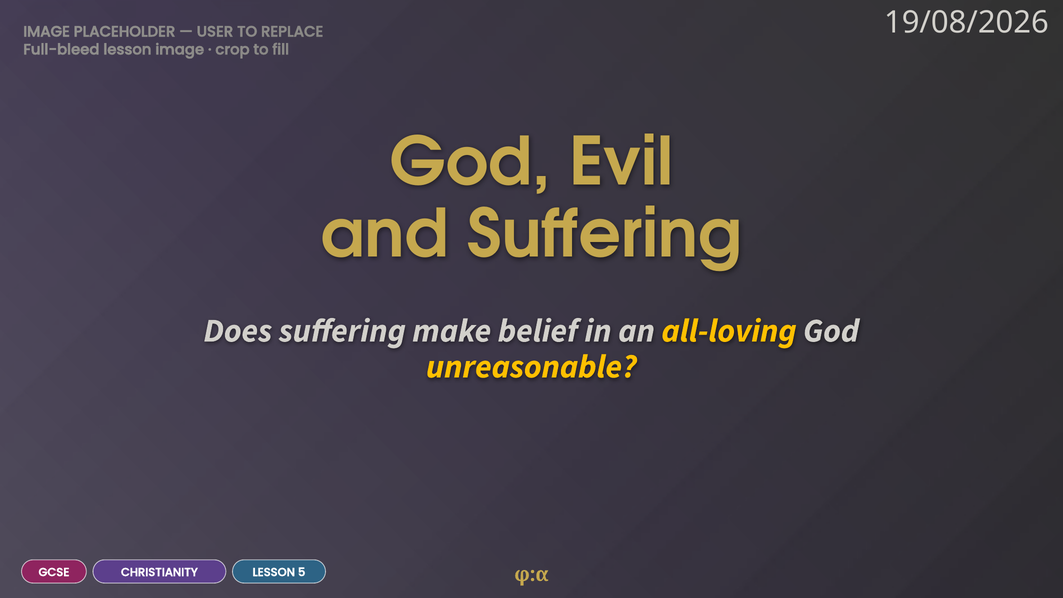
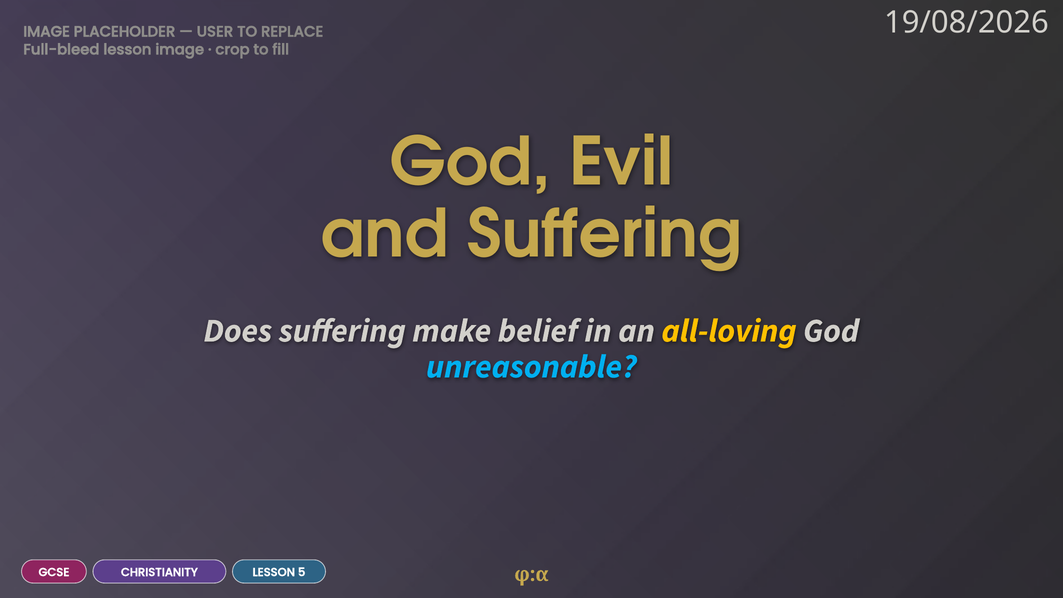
unreasonable colour: yellow -> light blue (531, 366)
